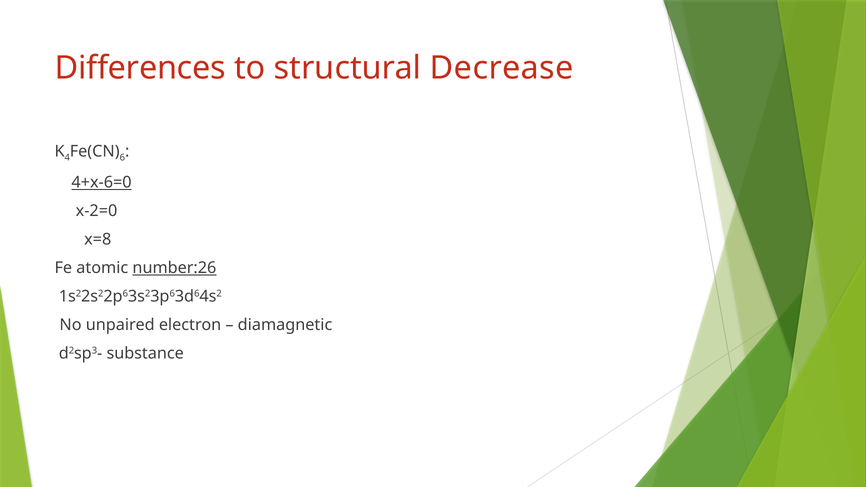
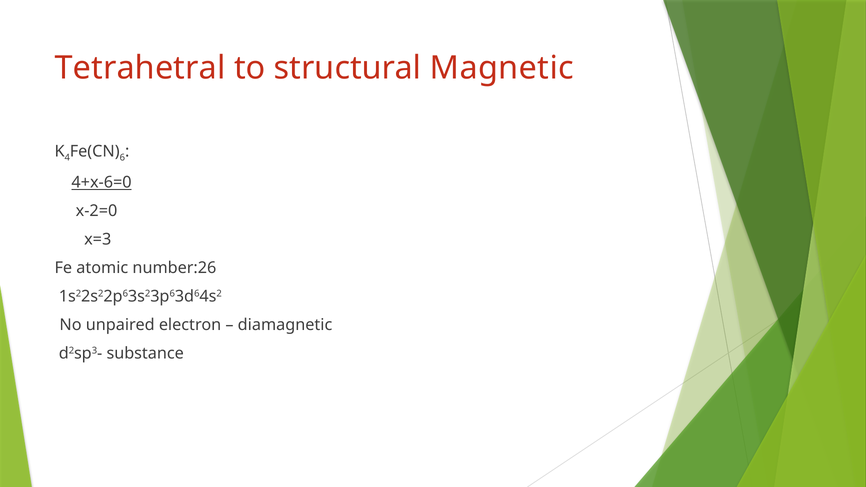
Differences: Differences -> Tetrahetral (140, 68)
Decrease: Decrease -> Magnetic (502, 68)
x=8: x=8 -> x=3 (98, 239)
number:26 underline: present -> none (174, 268)
